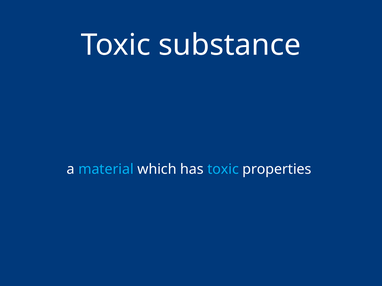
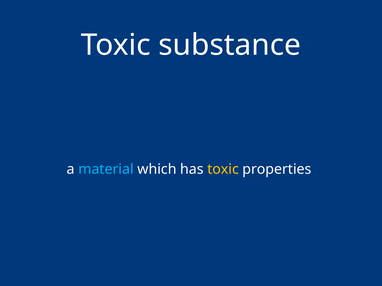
toxic colour: light blue -> yellow (223, 169)
